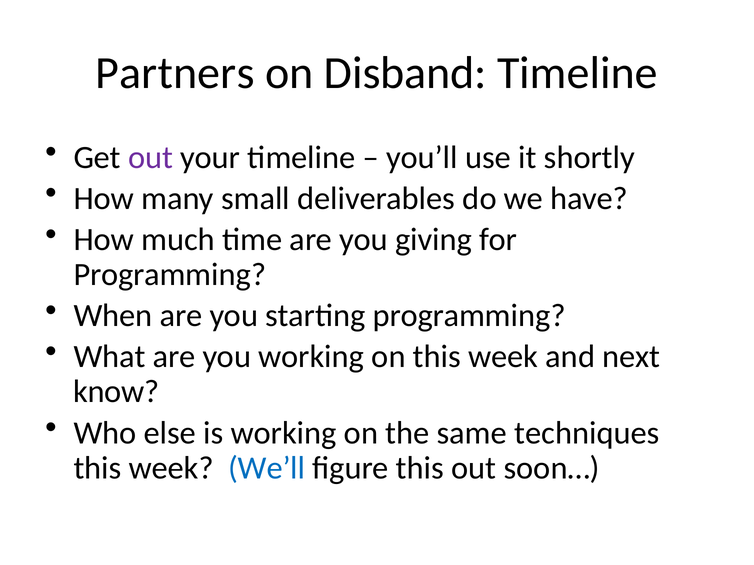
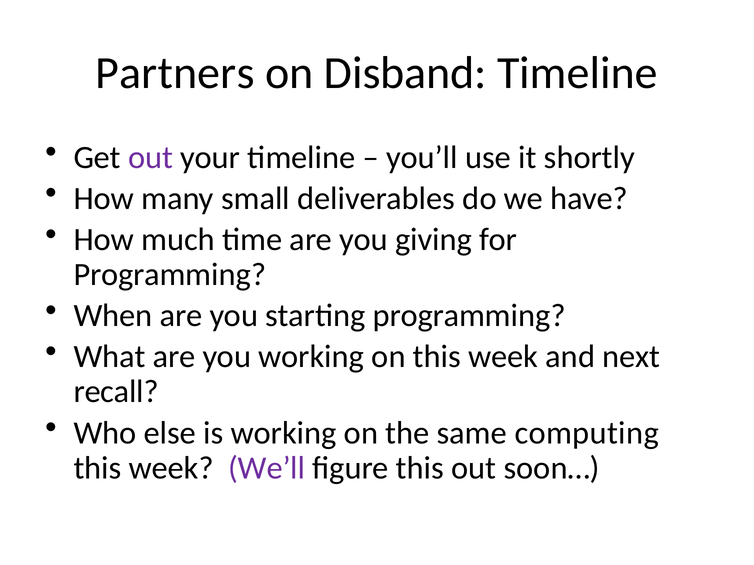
know: know -> recall (116, 392)
techniques: techniques -> computing (587, 433)
We’ll colour: blue -> purple (267, 468)
